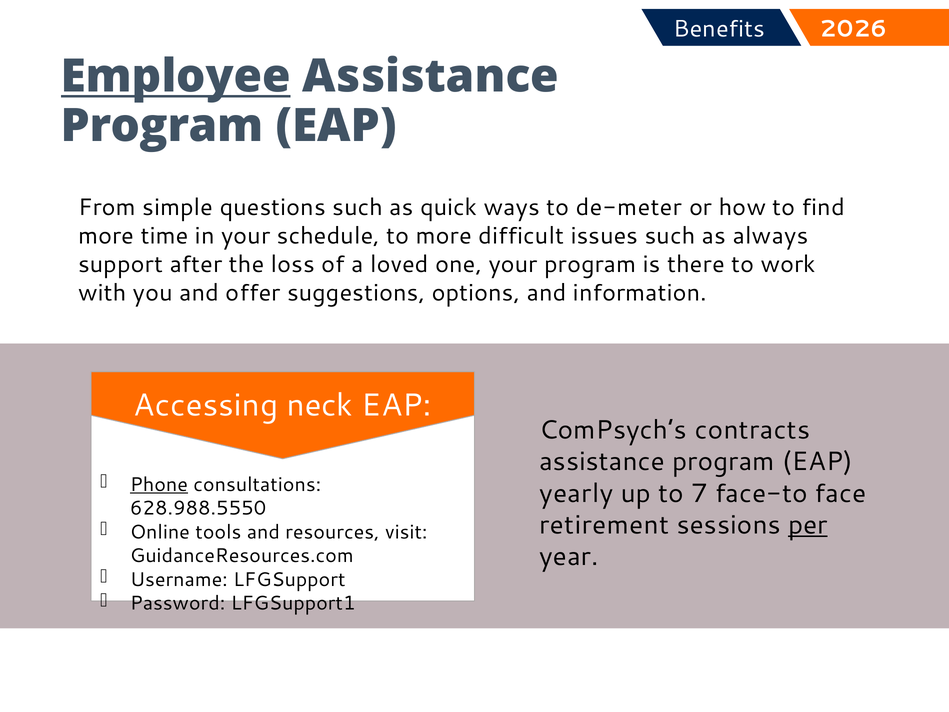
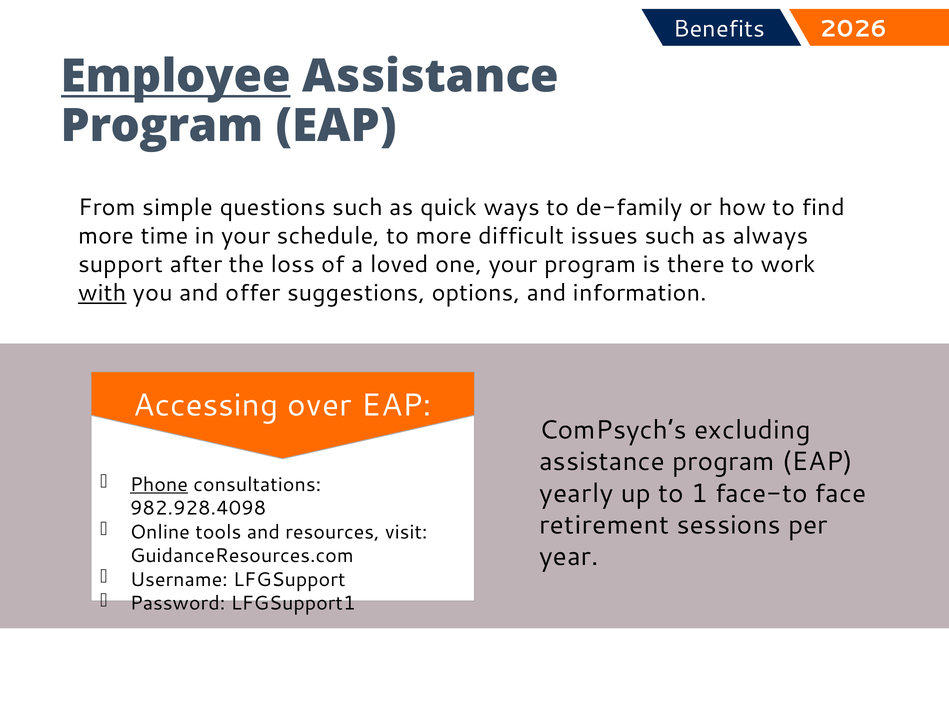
de-meter: de-meter -> de-family (629, 207)
with underline: none -> present (102, 293)
neck: neck -> over (320, 405)
contracts: contracts -> excluding (752, 430)
7: 7 -> 1 (699, 493)
628.988.5550: 628.988.5550 -> 982.928.4098 (198, 508)
per underline: present -> none (808, 525)
